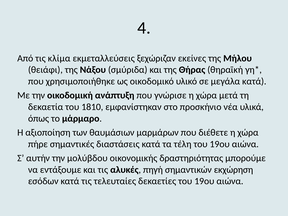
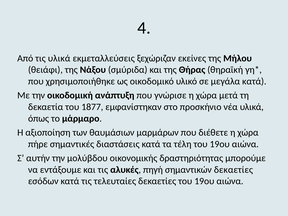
τις κλίμα: κλίμα -> υλικά (59, 58)
1810: 1810 -> 1877 (92, 107)
σημαντικών εκχώρηση: εκχώρηση -> δεκαετίες (233, 170)
